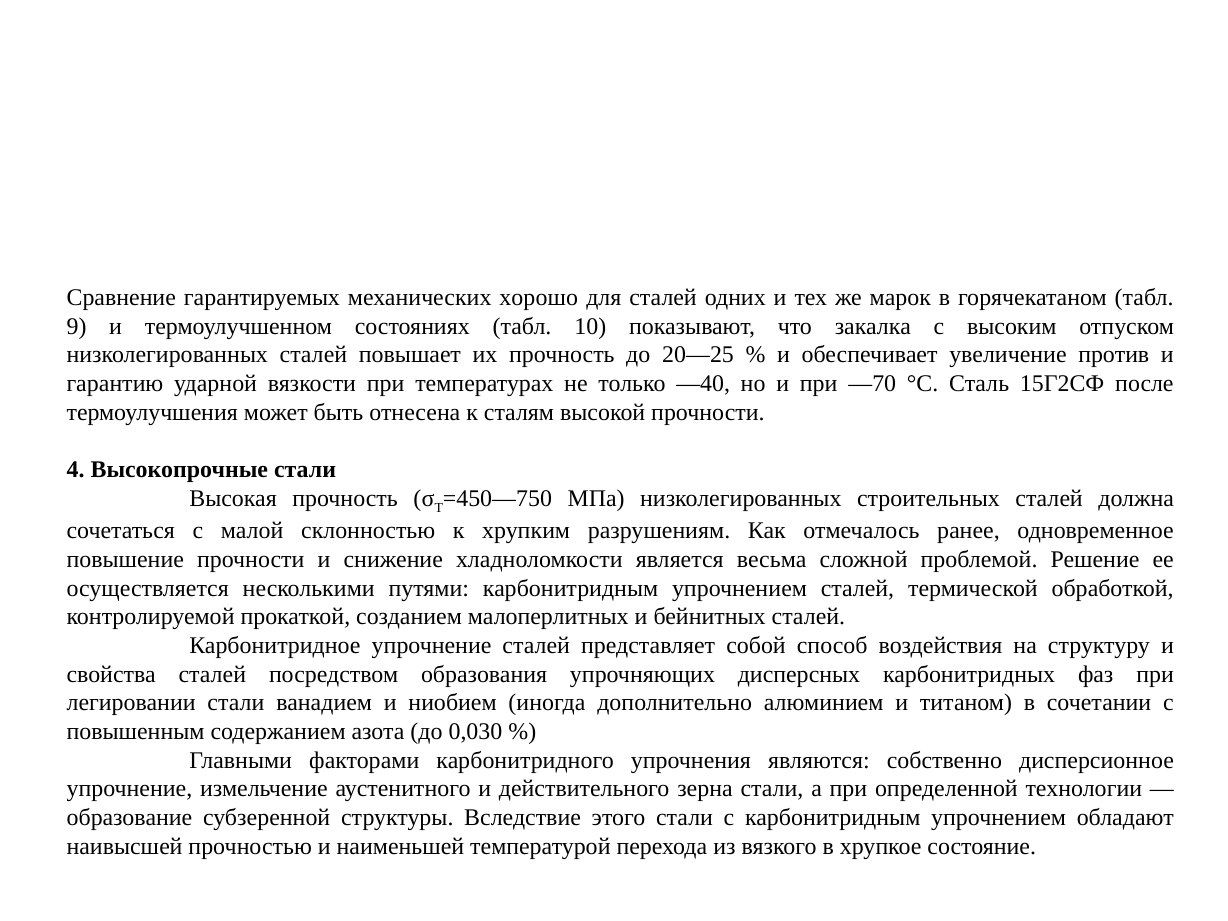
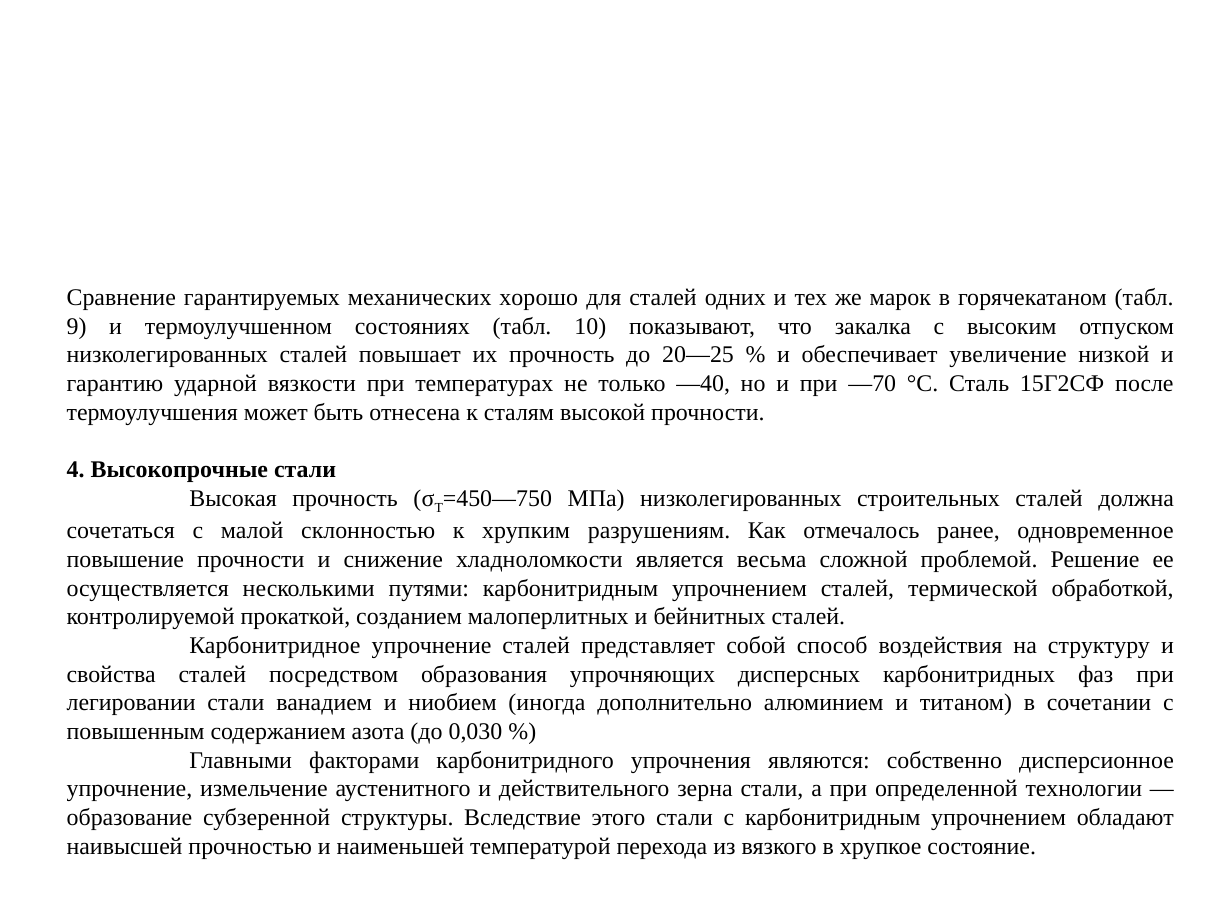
против: против -> низкой (1114, 355)
